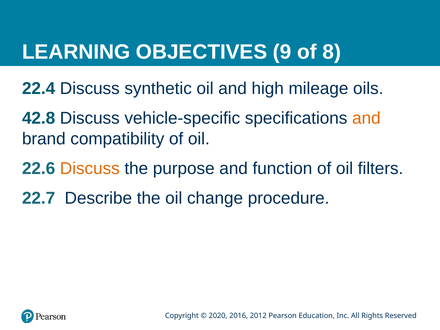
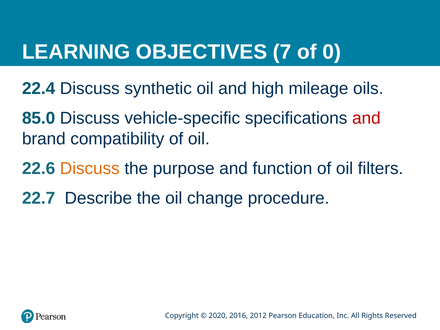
9: 9 -> 7 (282, 52)
8: 8 -> 0 (332, 52)
42.8: 42.8 -> 85.0 (39, 118)
and colour: orange -> red (366, 118)
